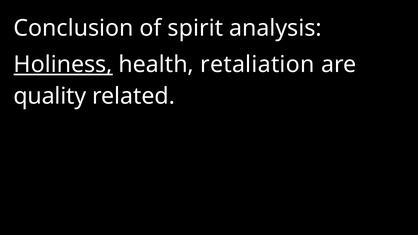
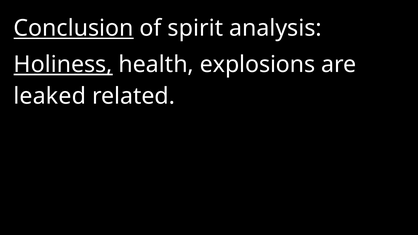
Conclusion underline: none -> present (74, 28)
retaliation: retaliation -> explosions (258, 65)
quality: quality -> leaked (50, 96)
